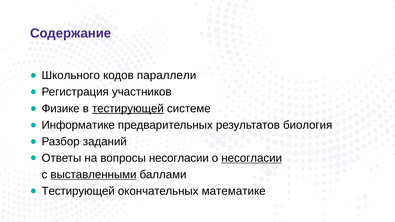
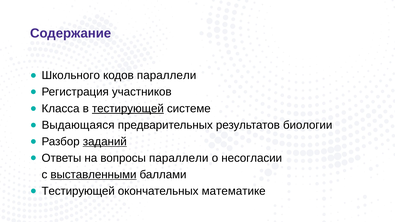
Физике: Физике -> Класса (61, 109)
Информатике: Информатике -> Выдающаяся (78, 125)
биология: биология -> биологии (308, 125)
заданий underline: none -> present (105, 142)
вопросы несогласии: несогласии -> параллели (179, 158)
несогласии underline: present -> none (252, 158)
